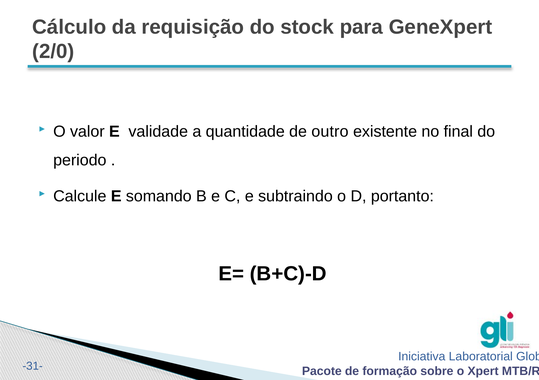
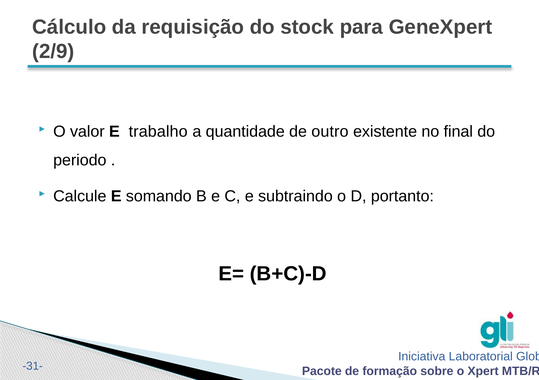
2/0: 2/0 -> 2/9 (53, 52)
validade: validade -> trabalho (158, 132)
